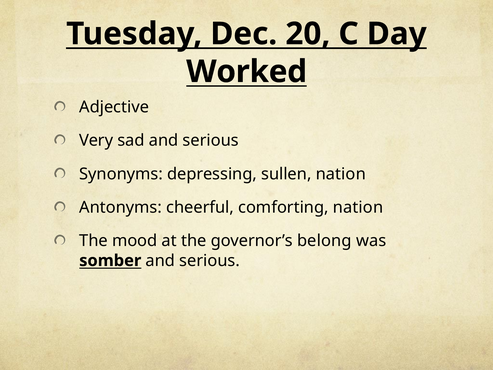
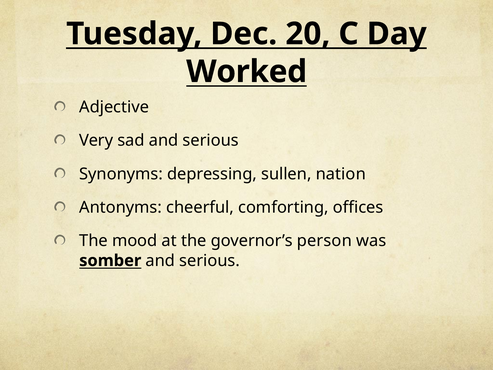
comforting nation: nation -> offices (358, 207)
belong: belong -> person (324, 241)
